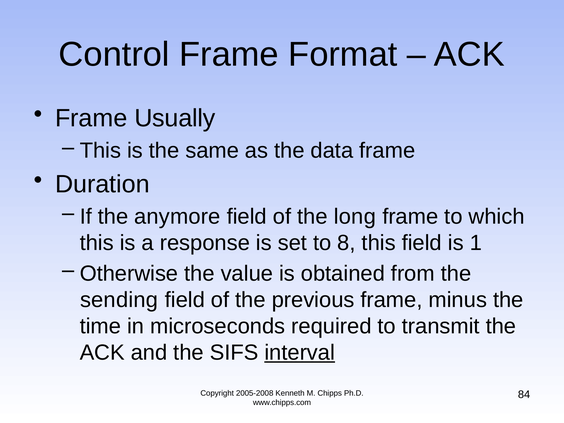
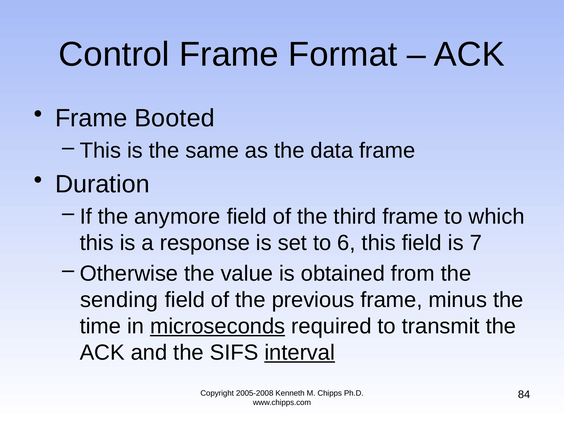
Usually: Usually -> Booted (175, 118)
long: long -> third (355, 217)
8: 8 -> 6 (346, 243)
1: 1 -> 7 (476, 243)
microseconds underline: none -> present (218, 326)
